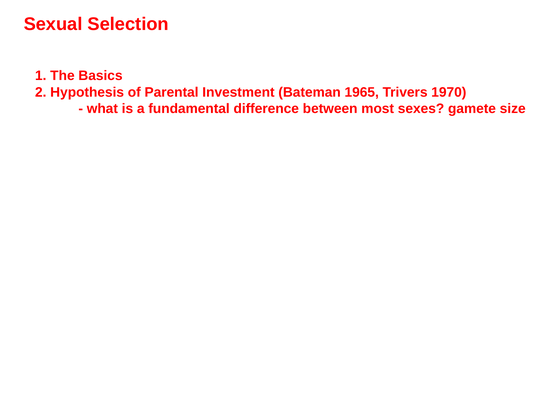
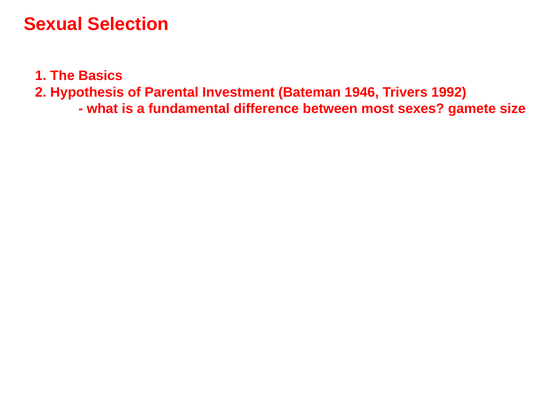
1965: 1965 -> 1946 (362, 92)
1970: 1970 -> 1992 (449, 92)
